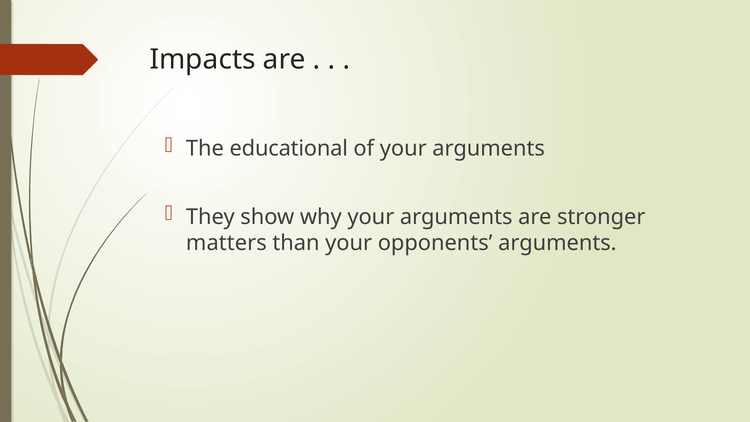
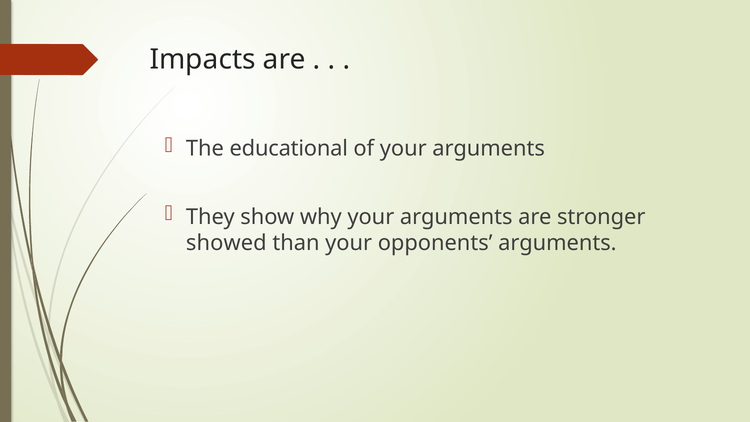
matters: matters -> showed (226, 243)
